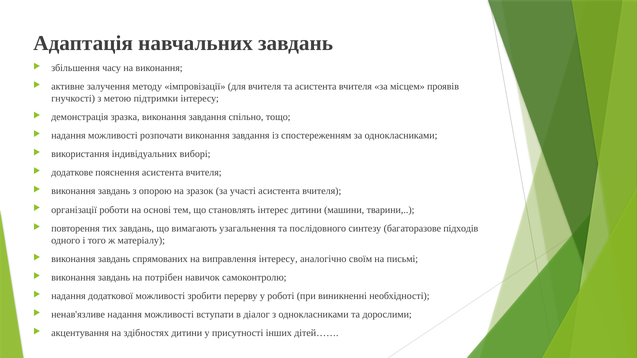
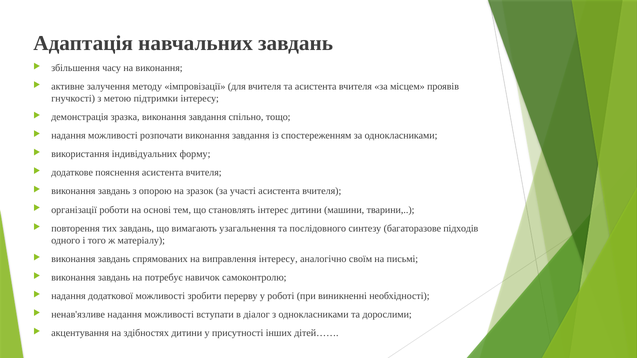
виборі: виборі -> форму (195, 154)
потрібен: потрібен -> потребує (164, 278)
